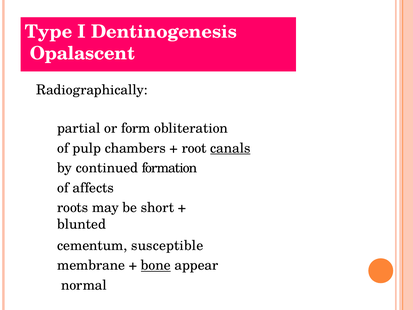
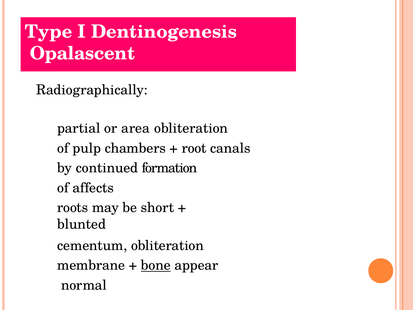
form: form -> area (136, 128)
canals underline: present -> none (230, 148)
cementum susceptible: susceptible -> obliteration (167, 245)
